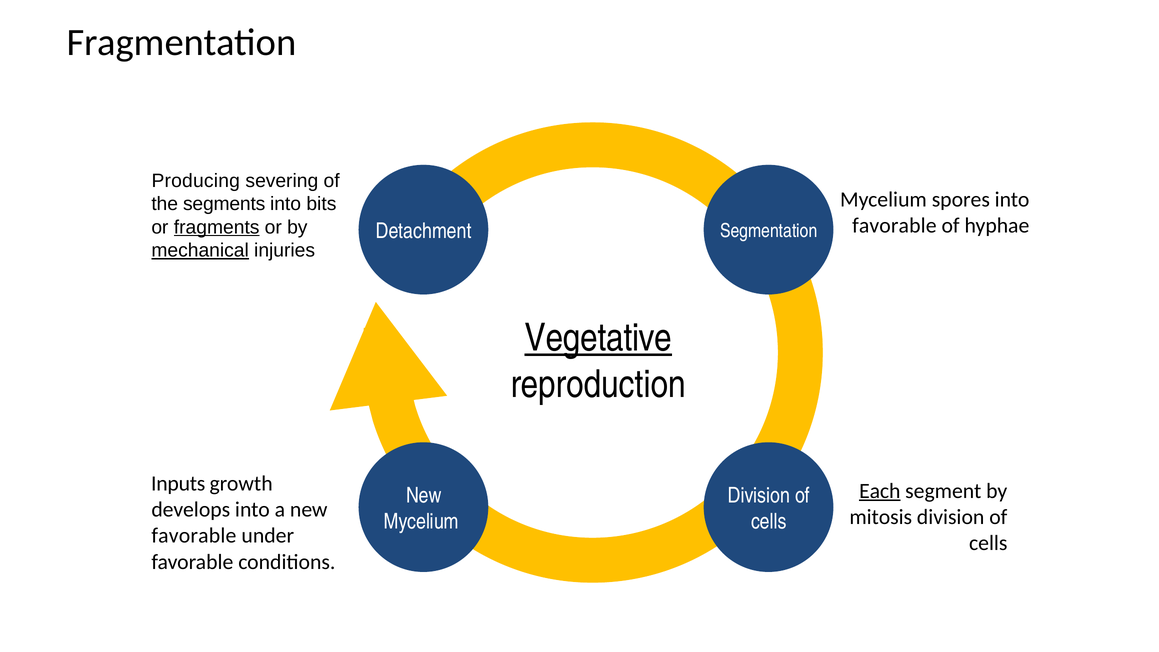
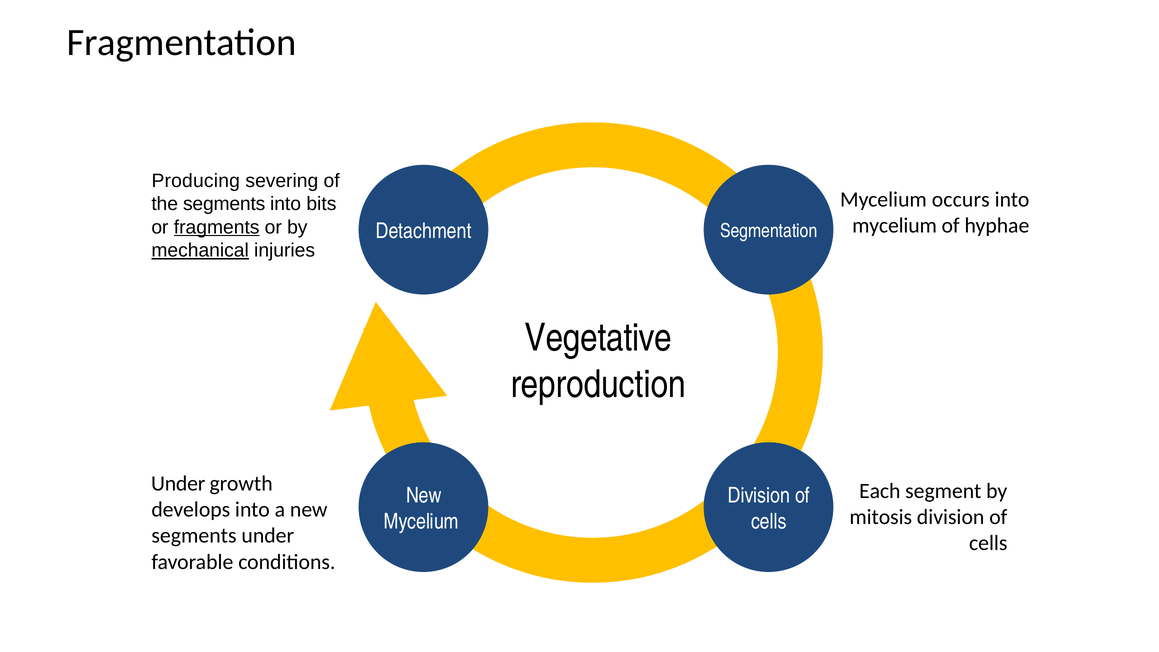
spores: spores -> occurs (961, 200)
favorable: favorable -> mycelium (895, 226)
Vegetative underline: present -> none (598, 338)
Inputs: Inputs -> Under (178, 484)
Each underline: present -> none (880, 491)
favorable: favorable -> segments (194, 536)
